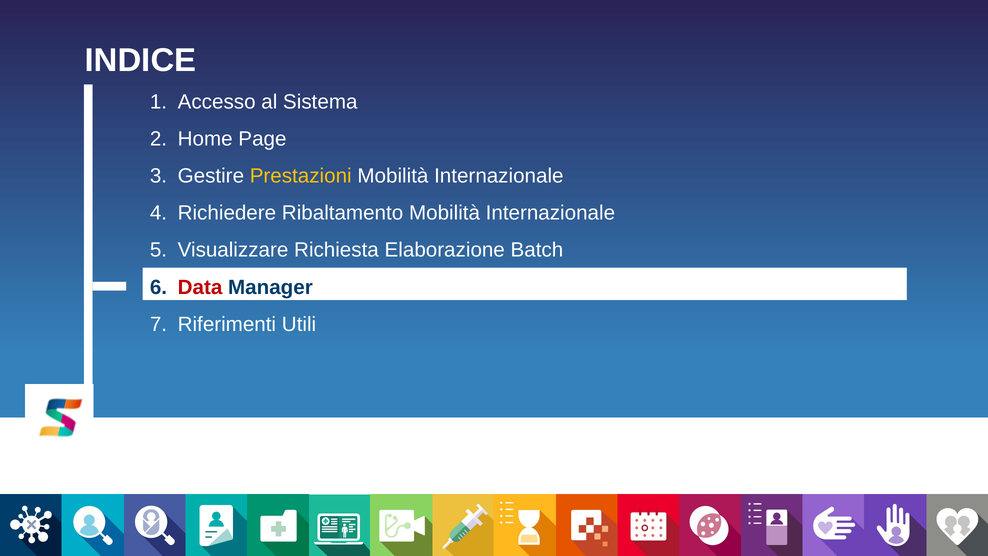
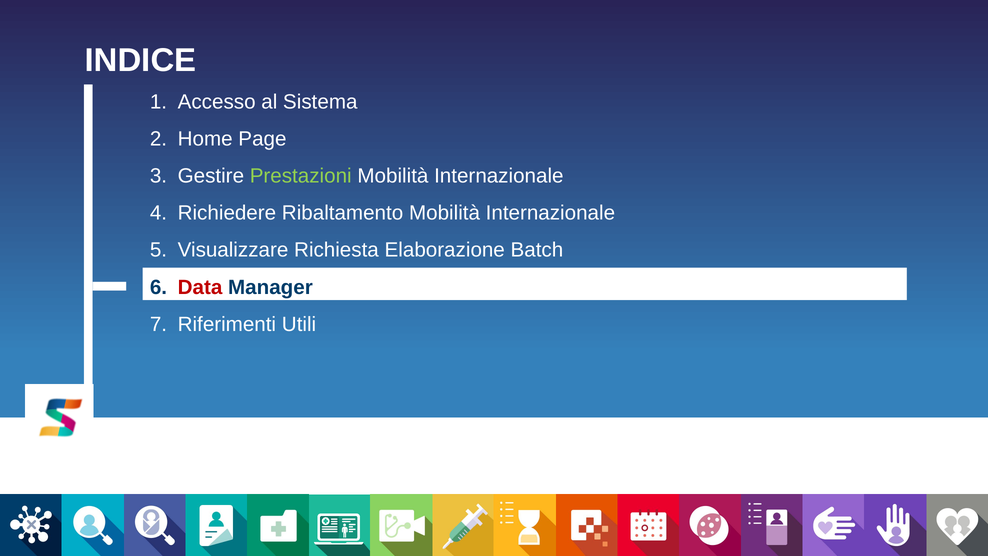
Prestazioni colour: yellow -> light green (301, 176)
